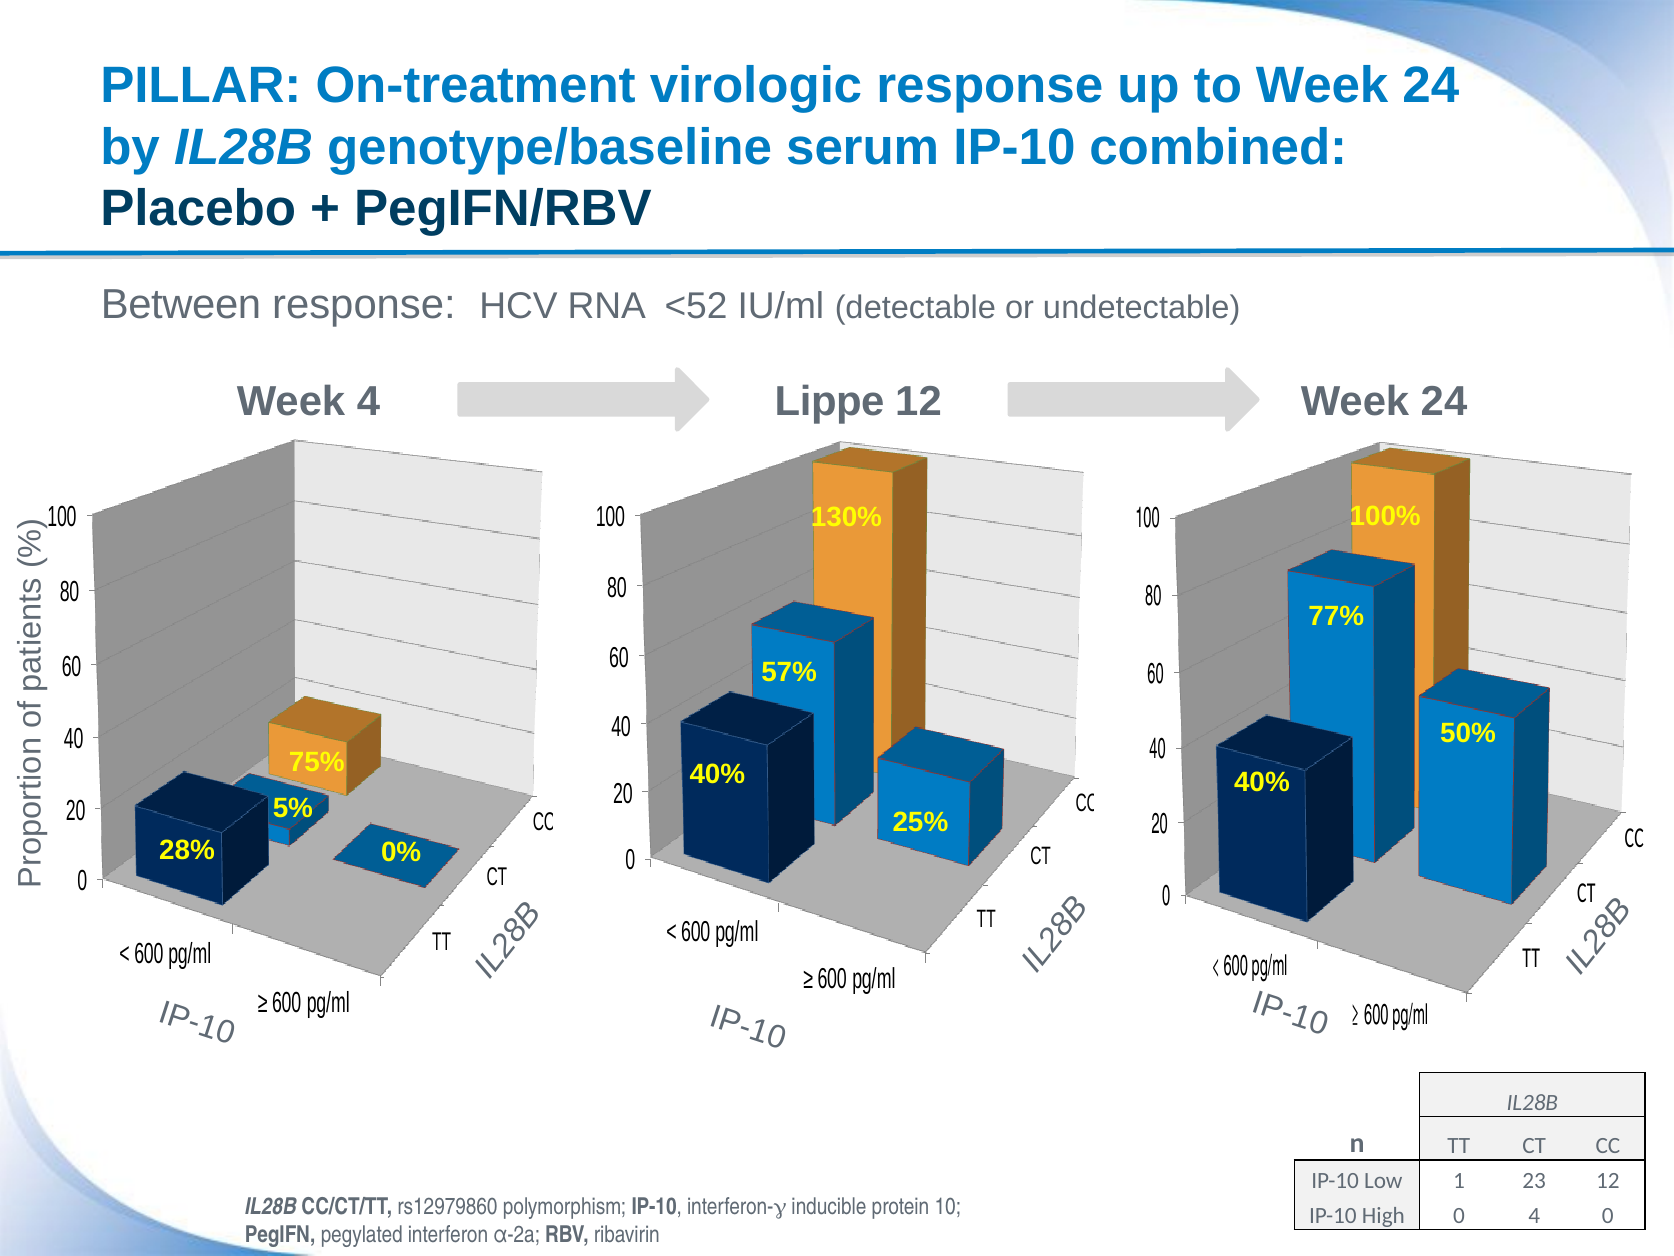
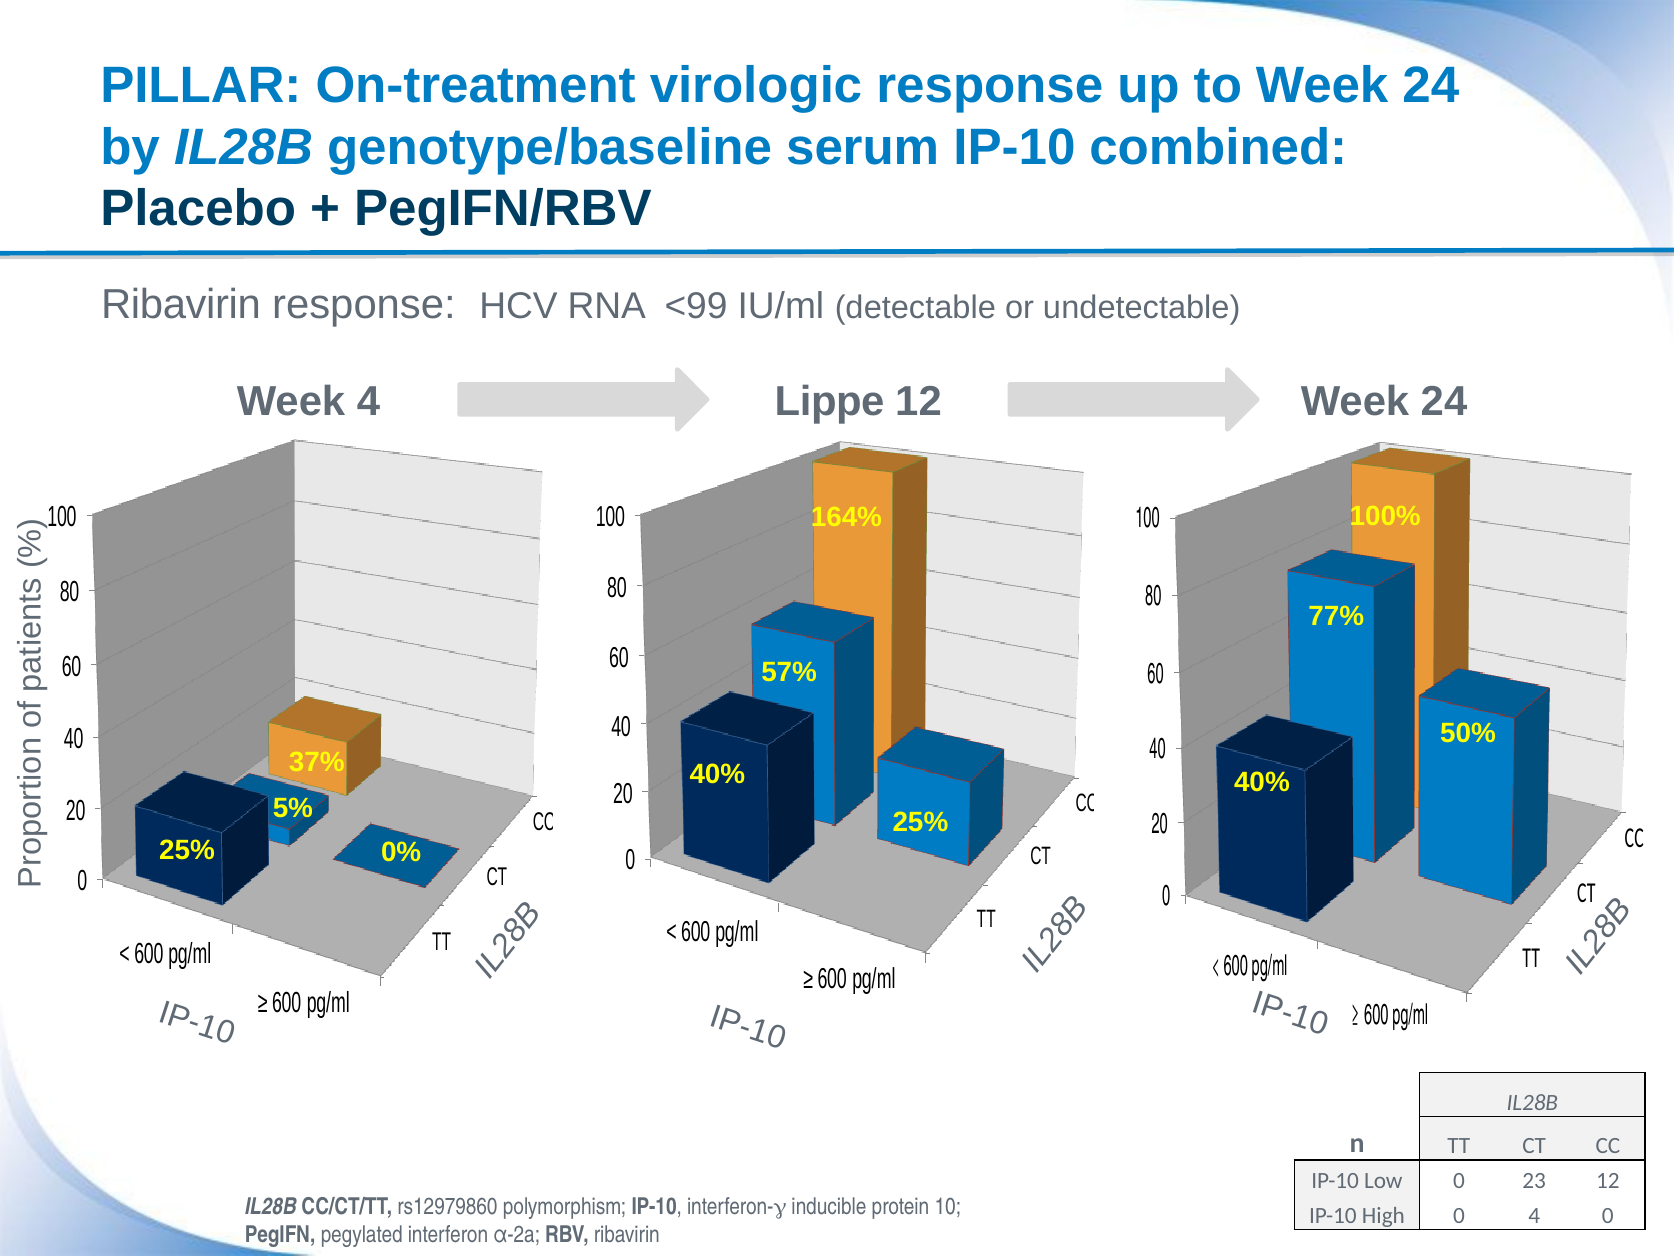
Between: Between -> Ribavirin (181, 305)
<52: <52 -> <99 (696, 306)
130%: 130% -> 164% (846, 517)
75%: 75% -> 37% (317, 762)
28%: 28% -> 25% (187, 850)
Low 1: 1 -> 0 (1459, 1181)
